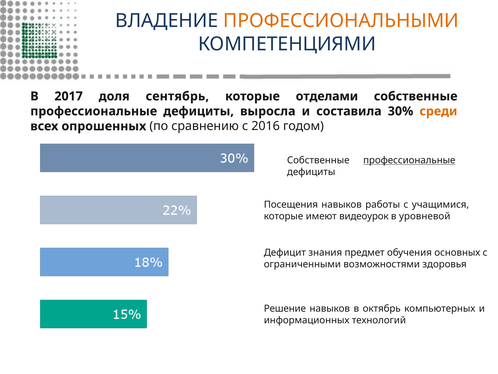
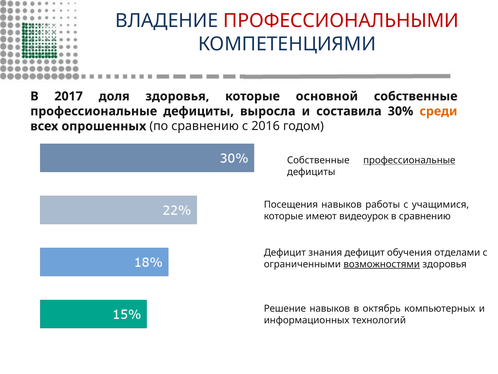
ПРОФЕССИОНАЛЬНЫМИ colour: orange -> red (341, 21)
доля сентябрь: сентябрь -> здоровья (177, 96)
отделами: отделами -> основной (327, 96)
в уровневой: уровневой -> сравнению (425, 216)
знания предмет: предмет -> дефицит (365, 252)
основных: основных -> отделами (457, 252)
возможностями underline: none -> present (382, 264)
